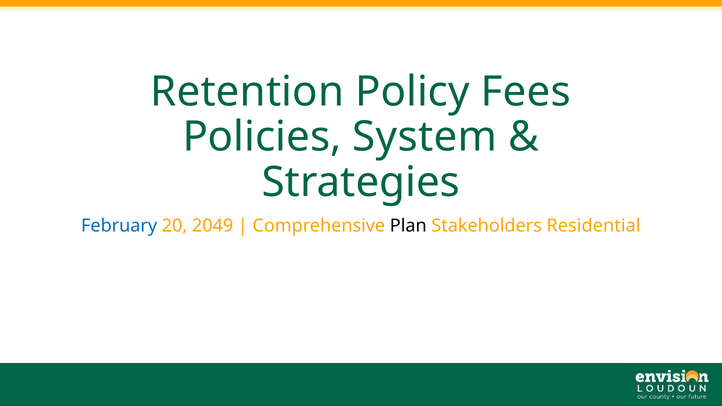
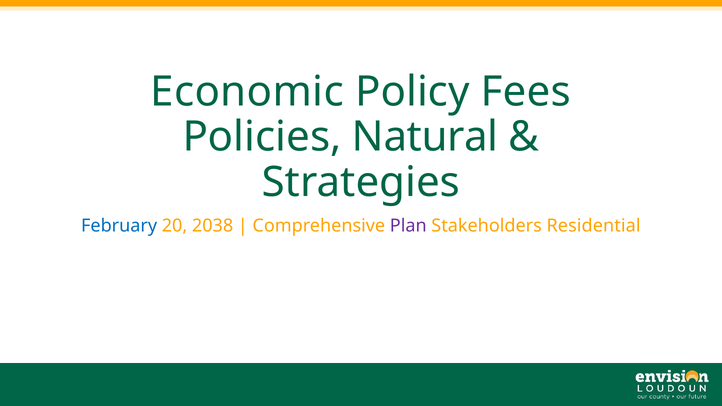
Retention: Retention -> Economic (247, 92)
System: System -> Natural (425, 137)
2049: 2049 -> 2038 (213, 226)
Plan colour: black -> purple (408, 226)
